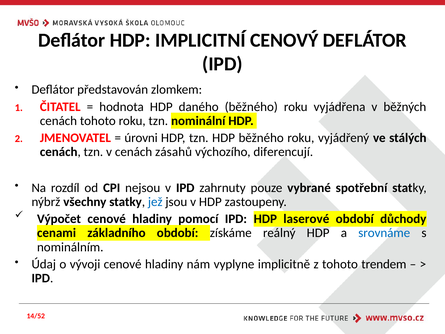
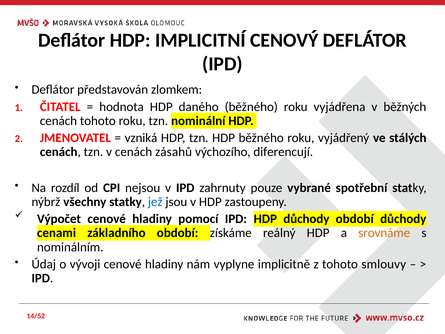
úrovni: úrovni -> vzniká (141, 138)
HDP laserové: laserové -> důchody (306, 219)
srovnáme colour: blue -> orange (384, 233)
trendem: trendem -> smlouvy (384, 264)
